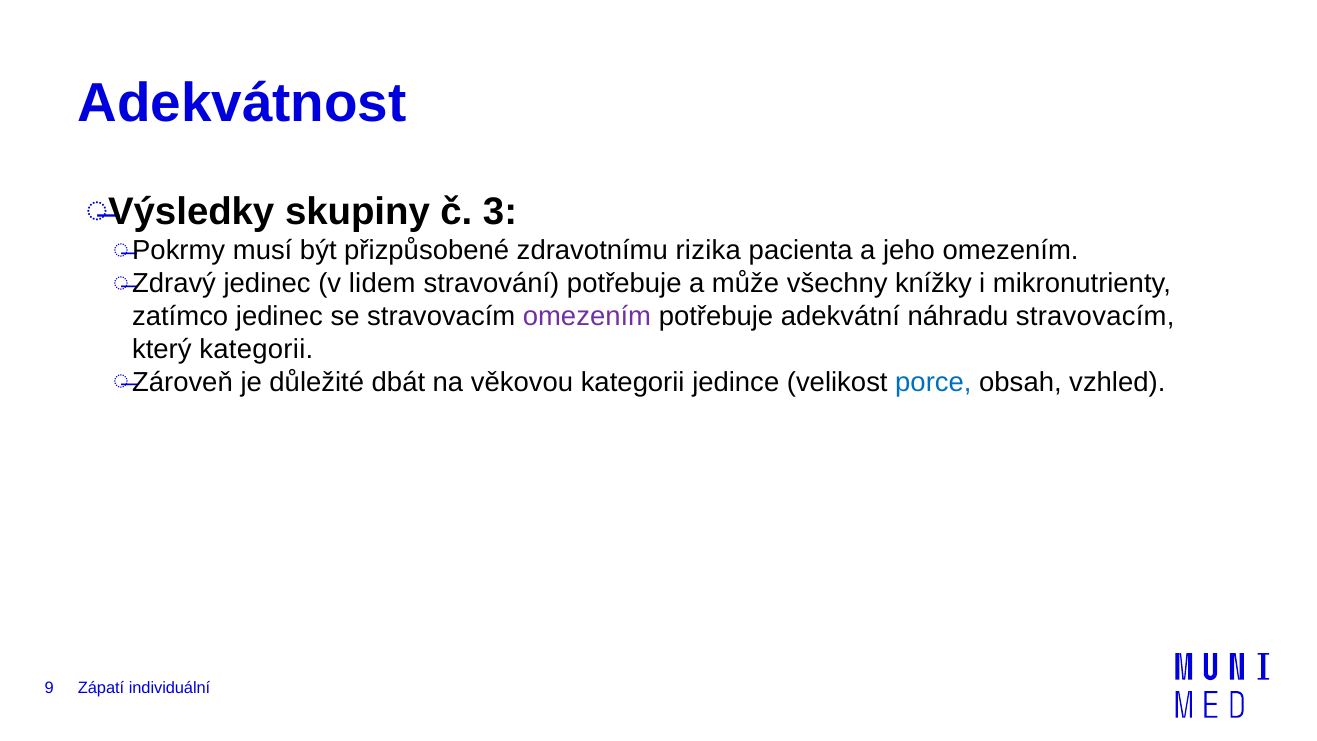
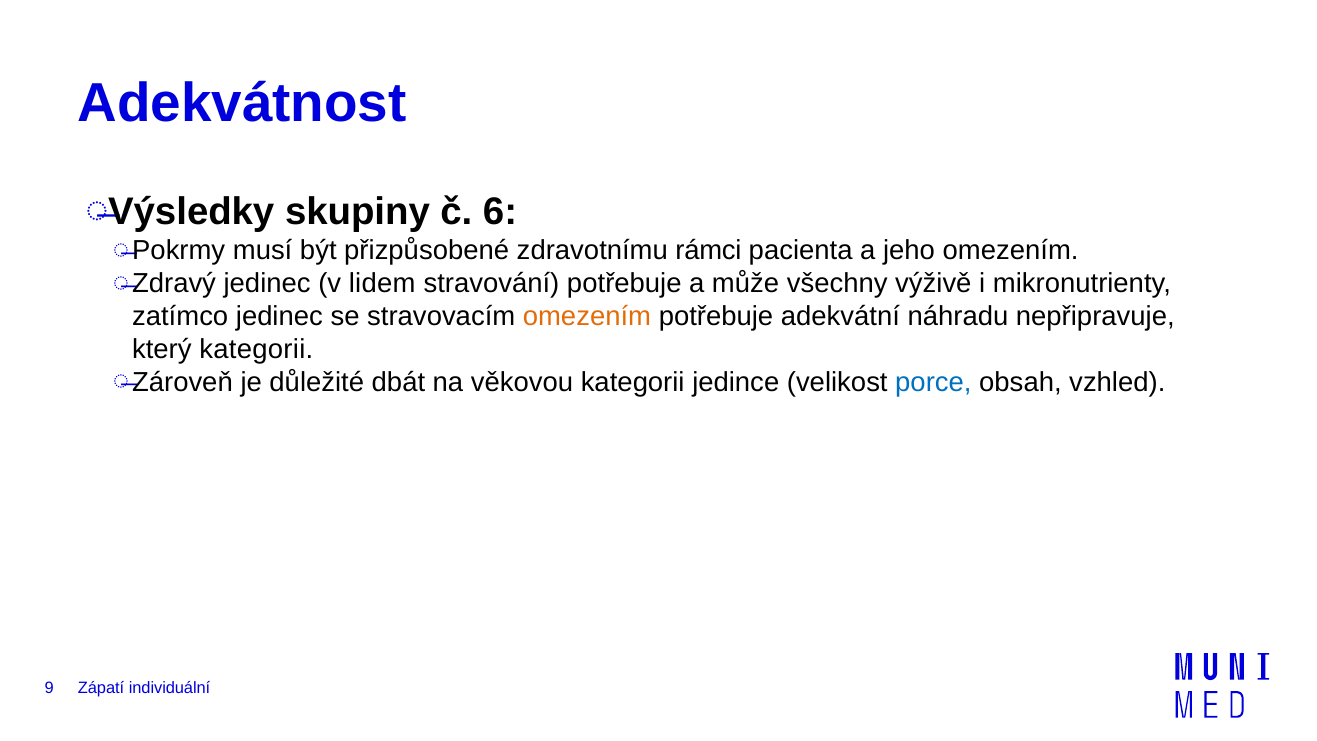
3: 3 -> 6 (500, 212)
rizika: rizika -> rámci (708, 251)
knížky: knížky -> výživě (933, 283)
omezením colour: purple -> orange (587, 316)
náhradu stravovacím: stravovacím -> nepřipravuje (1095, 316)
